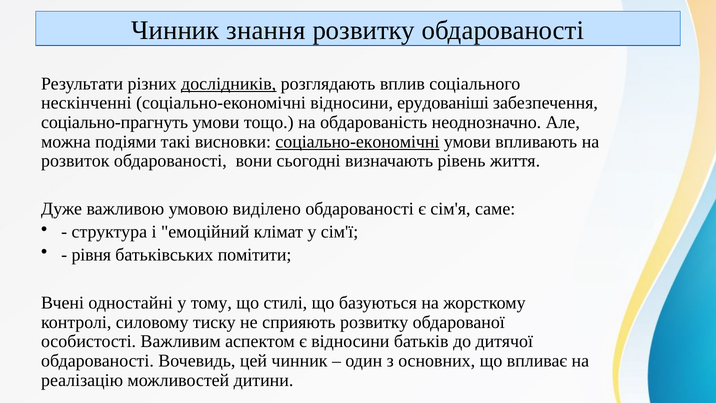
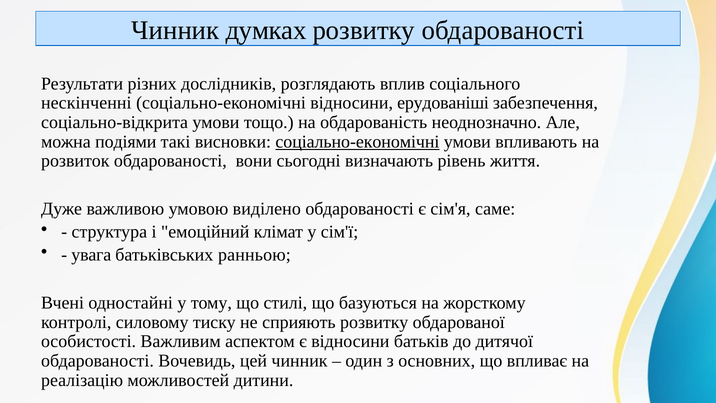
знання: знання -> думках (266, 30)
дослідників underline: present -> none (229, 84)
соціально-прагнуть: соціально-прагнуть -> соціально-відкрита (115, 122)
рівня: рівня -> увага (91, 255)
помітити: помітити -> ранньою (254, 255)
